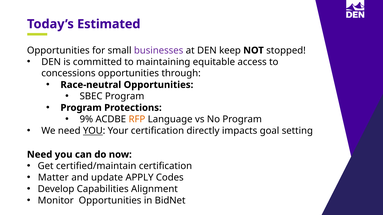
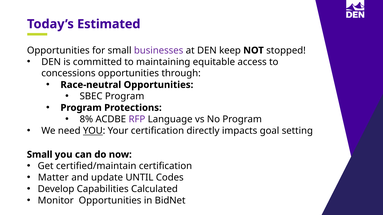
9%: 9% -> 8% (86, 119)
RFP colour: orange -> purple (137, 119)
Need: Need -> Small (40, 155)
APPLY: APPLY -> UNTIL (139, 178)
Alignment: Alignment -> Calculated (154, 189)
